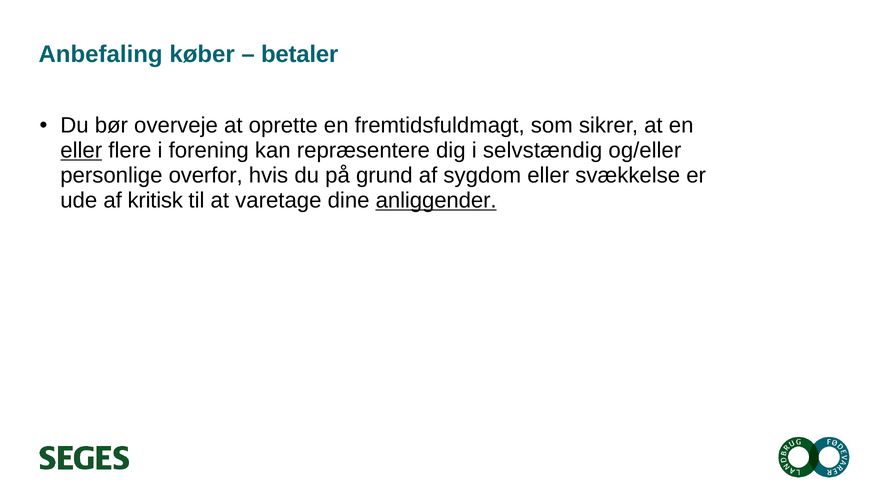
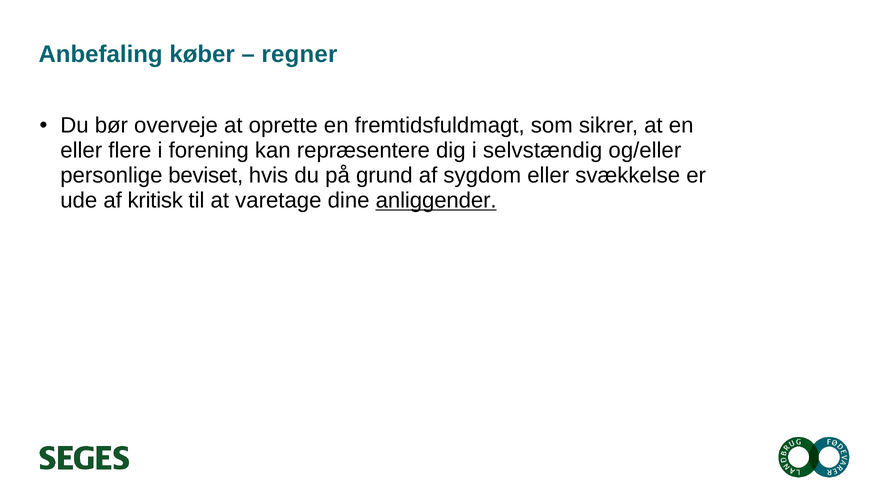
betaler: betaler -> regner (299, 54)
eller underline: present -> none (81, 150)
overfor: overfor -> beviset (206, 175)
